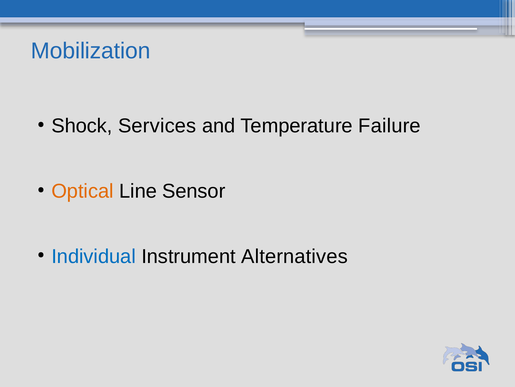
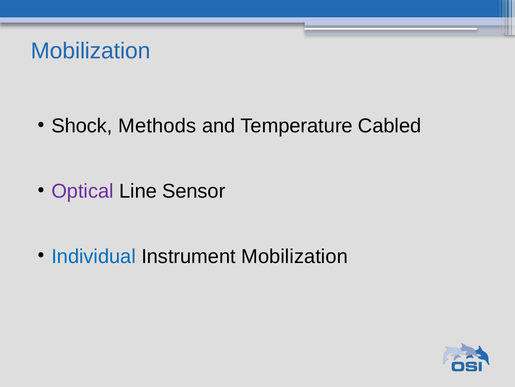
Services: Services -> Methods (157, 126)
Failure: Failure -> Cabled (390, 126)
Optical colour: orange -> purple (83, 191)
Instrument Alternatives: Alternatives -> Mobilization (295, 256)
